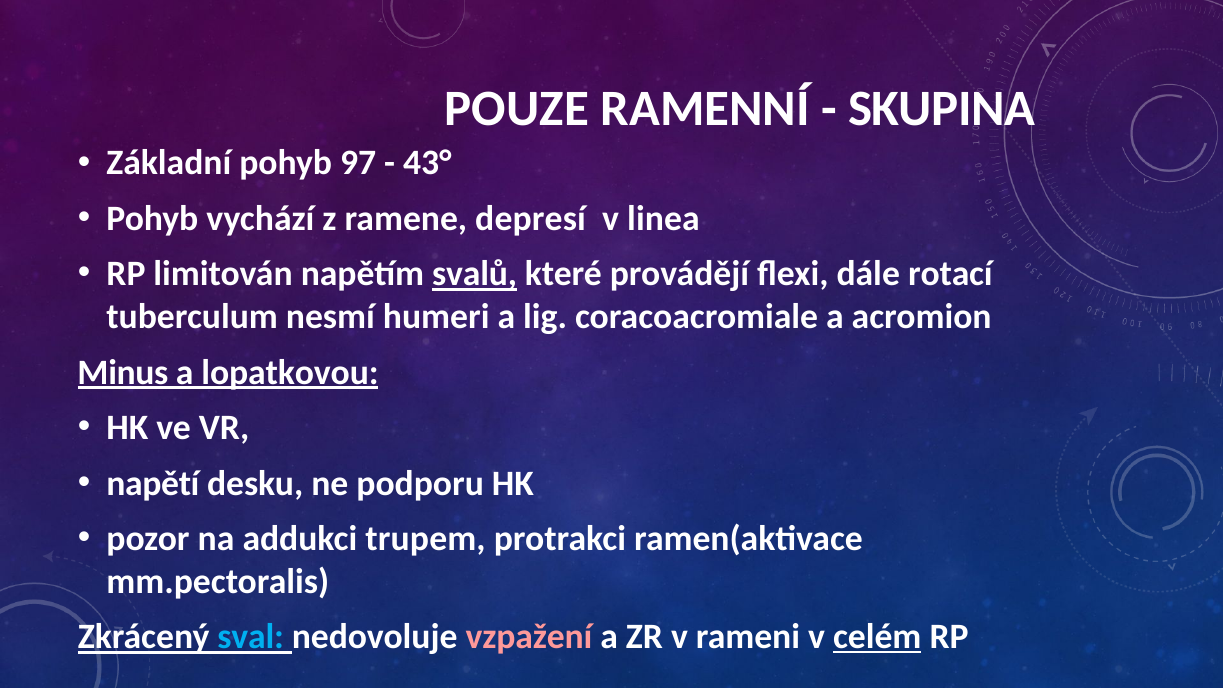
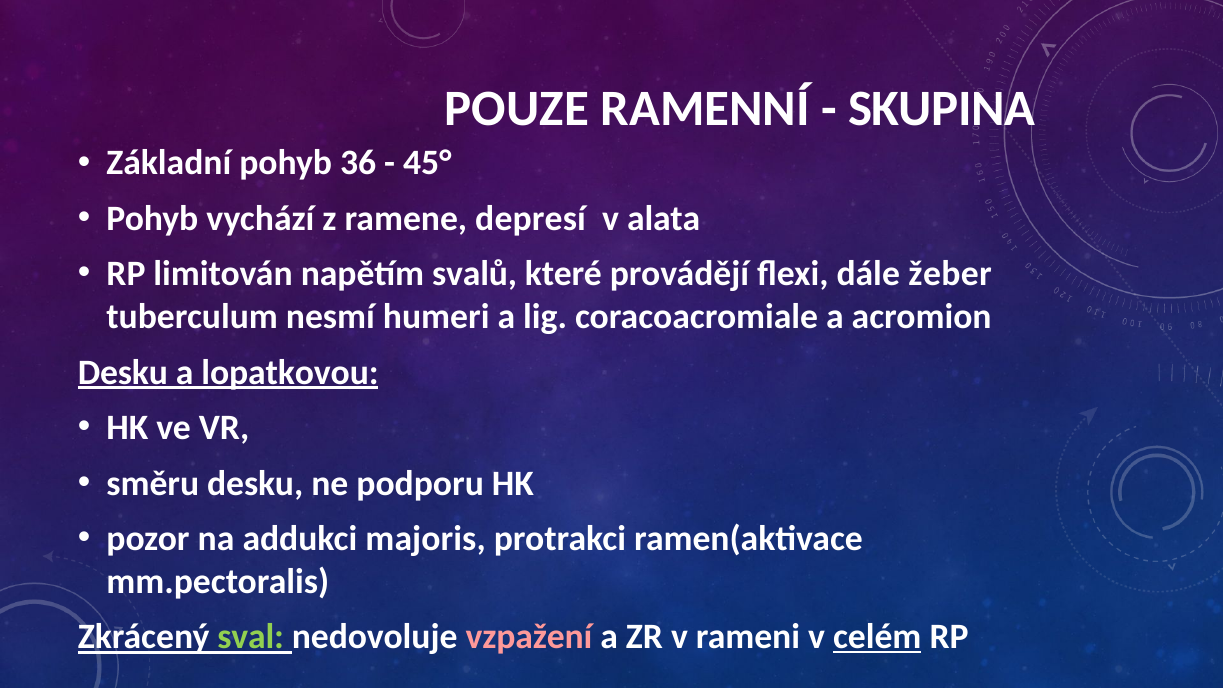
97: 97 -> 36 (358, 163)
43°: 43° -> 45° (427, 163)
linea: linea -> alata (664, 219)
svalů underline: present -> none (475, 274)
rotací: rotací -> žeber (950, 274)
Minus: Minus -> Desku (123, 372)
napětí: napětí -> směru (153, 483)
trupem: trupem -> majoris (426, 539)
sval colour: light blue -> light green (251, 637)
